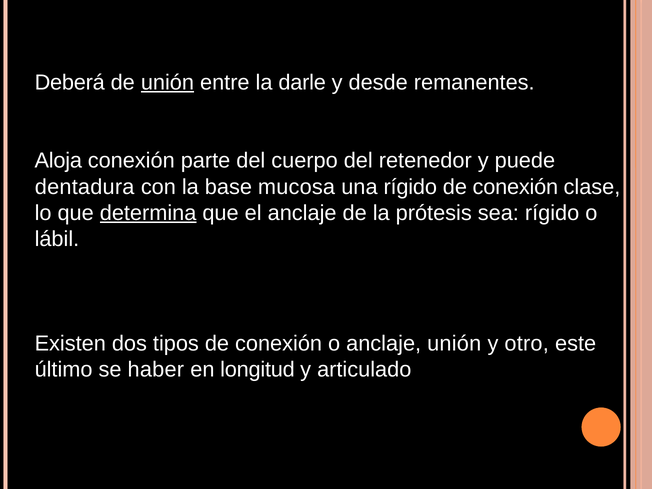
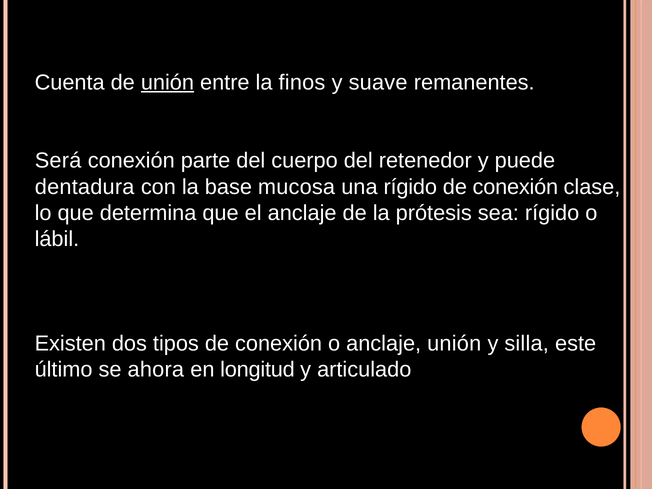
Deberá: Deberá -> Cuenta (70, 83)
darle: darle -> finos (302, 83)
desde: desde -> suave (378, 83)
Aloja: Aloja -> Será (58, 161)
determina underline: present -> none (148, 213)
otro: otro -> silla (527, 343)
haber: haber -> ahora (156, 369)
